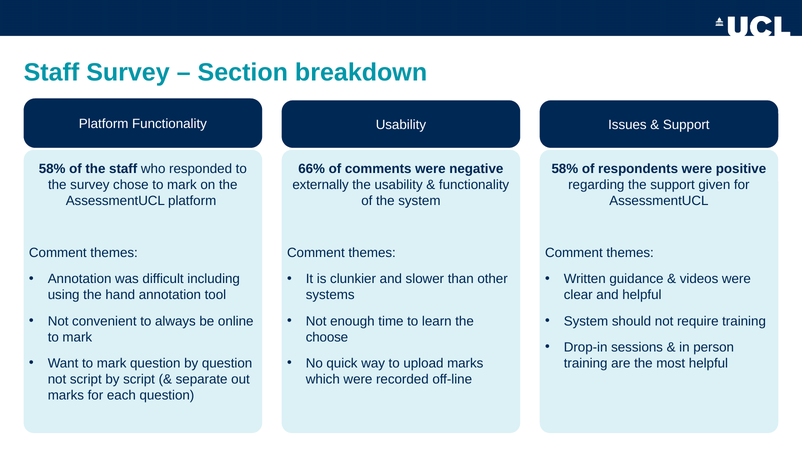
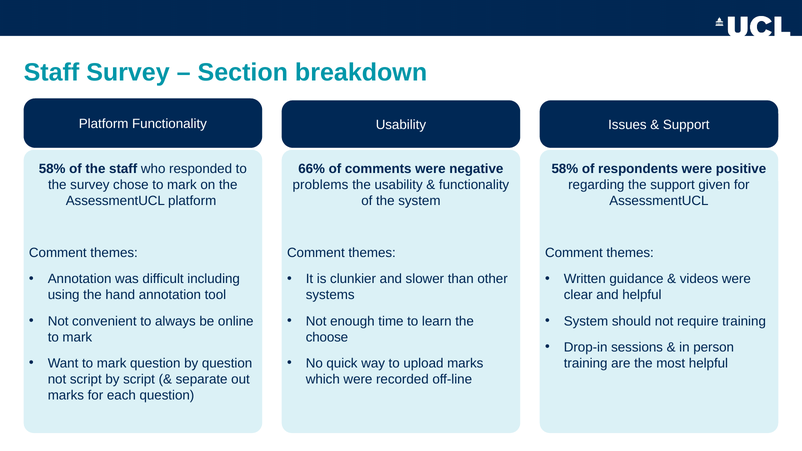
externally: externally -> problems (320, 185)
